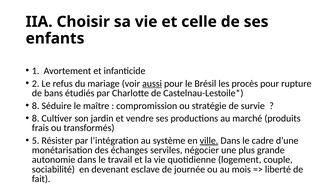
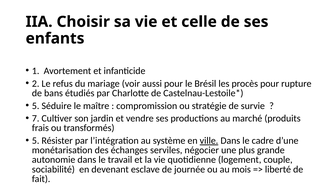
aussi underline: present -> none (152, 84)
8: 8 -> 5 (36, 106)
8: 8 -> 7 (36, 118)
